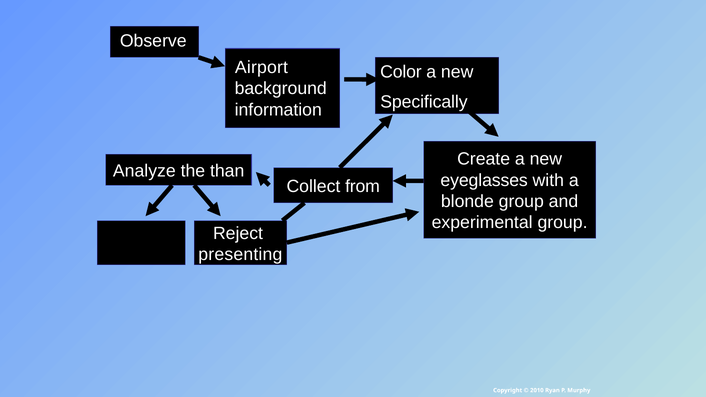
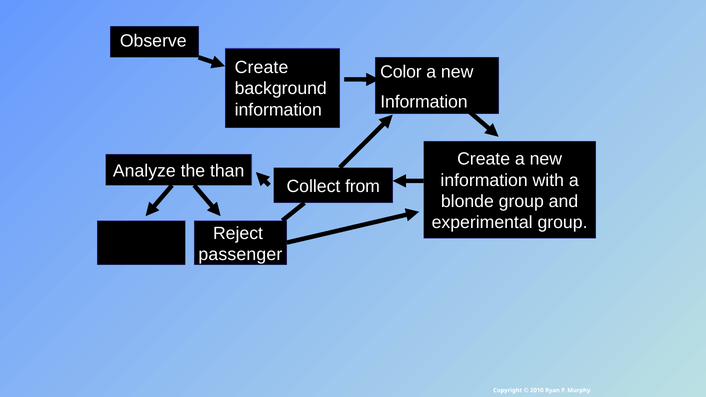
Airport: Airport -> Create (261, 67)
Specifically: Specifically -> Information (424, 102)
eyeglasses: eyeglasses -> information (484, 180)
presenting: presenting -> passenger (240, 255)
